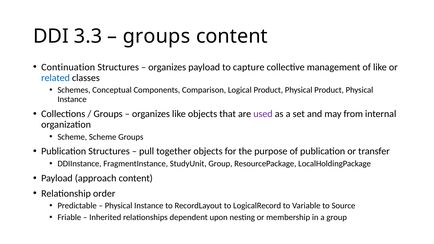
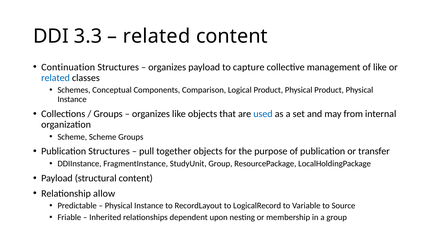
groups: groups -> related (157, 36)
used colour: purple -> blue (263, 114)
approach: approach -> structural (96, 178)
order: order -> allow (104, 194)
